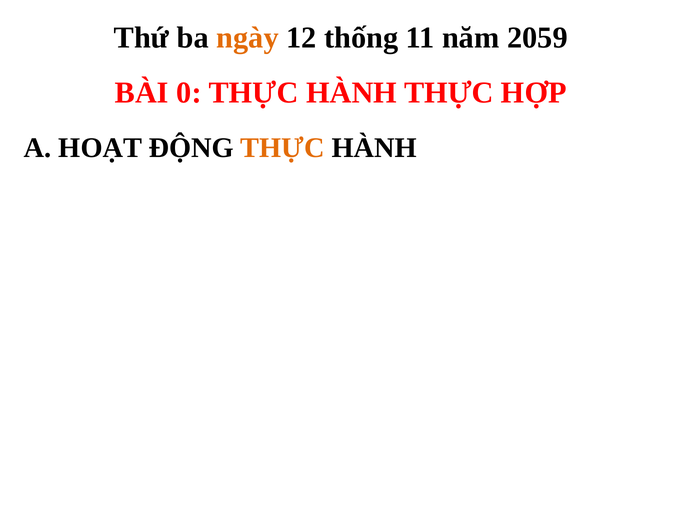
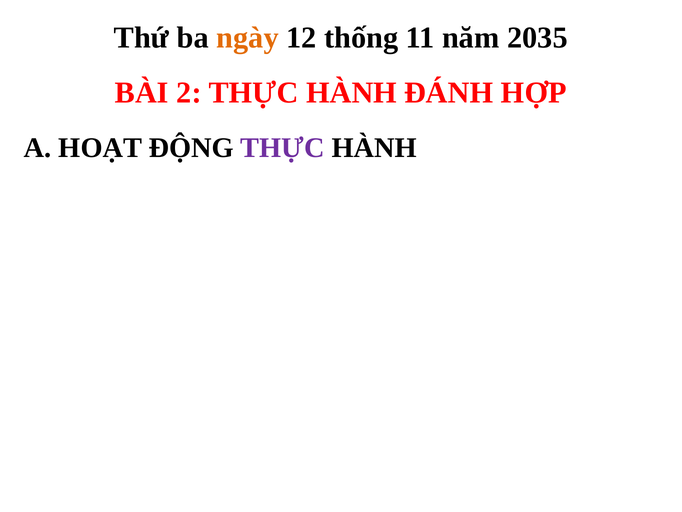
2059: 2059 -> 2035 (537, 38)
0: 0 -> 2 (189, 92)
HÀNH THỰC: THỰC -> ĐÁNH (449, 92)
THỰC colour: orange -> purple (283, 147)
